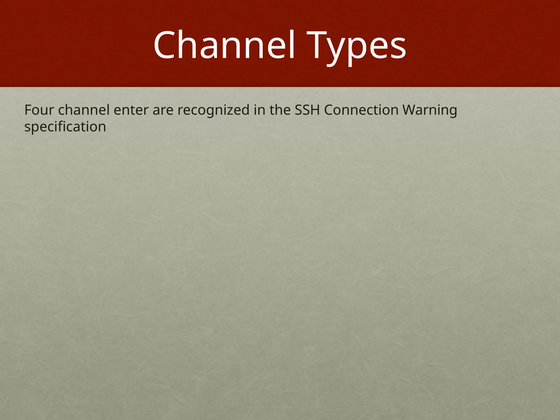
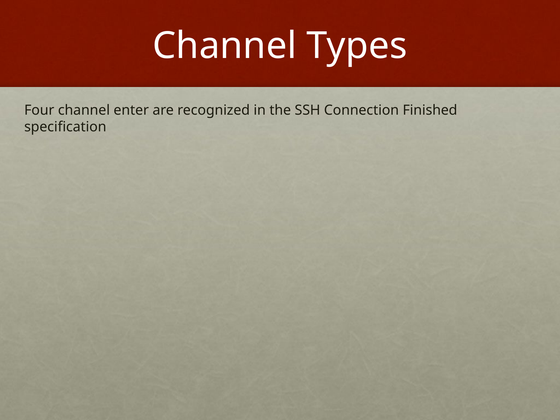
Warning: Warning -> Finished (430, 110)
